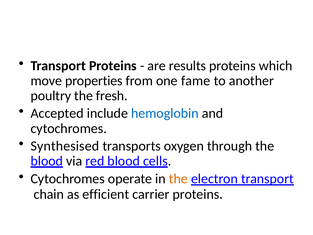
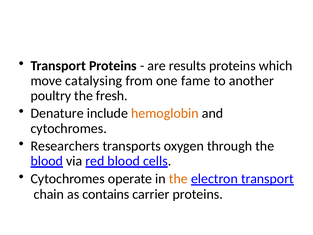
properties: properties -> catalysing (94, 81)
Accepted: Accepted -> Denature (57, 113)
hemoglobin colour: blue -> orange (165, 113)
Synthesised: Synthesised -> Researchers (65, 146)
efficient: efficient -> contains (106, 194)
